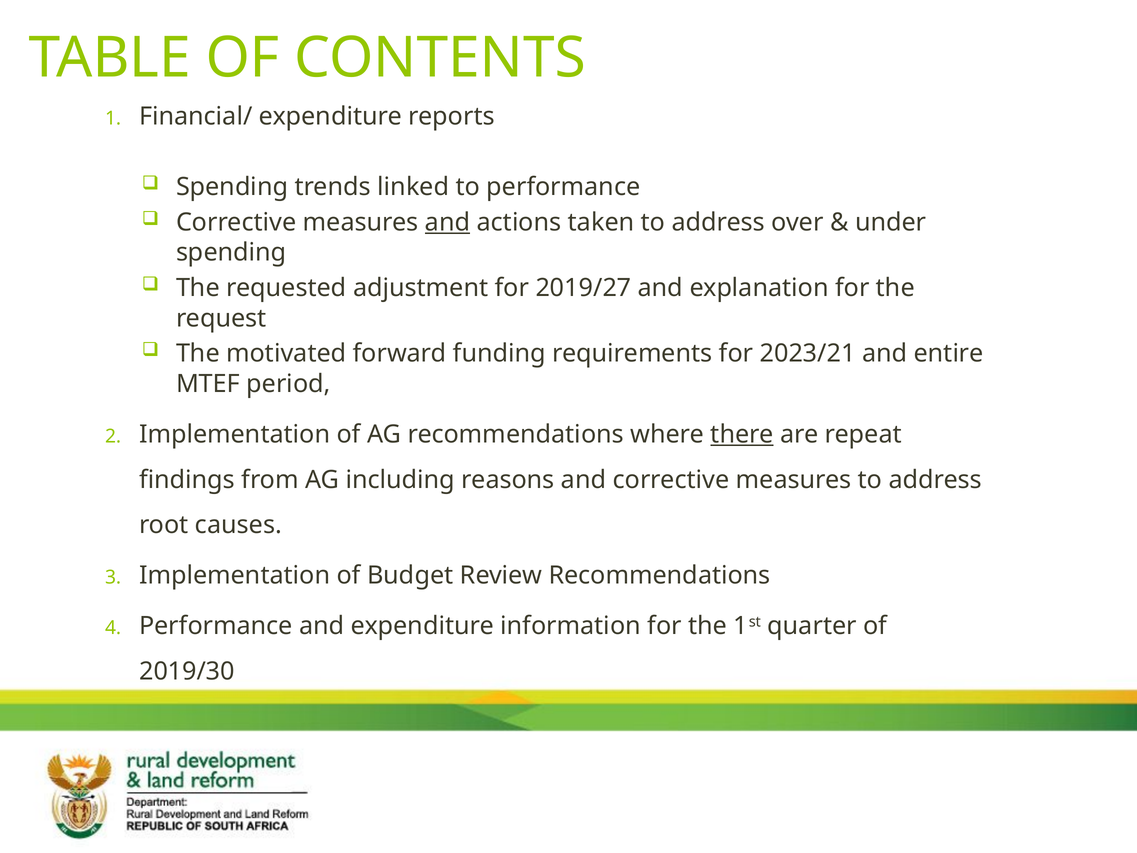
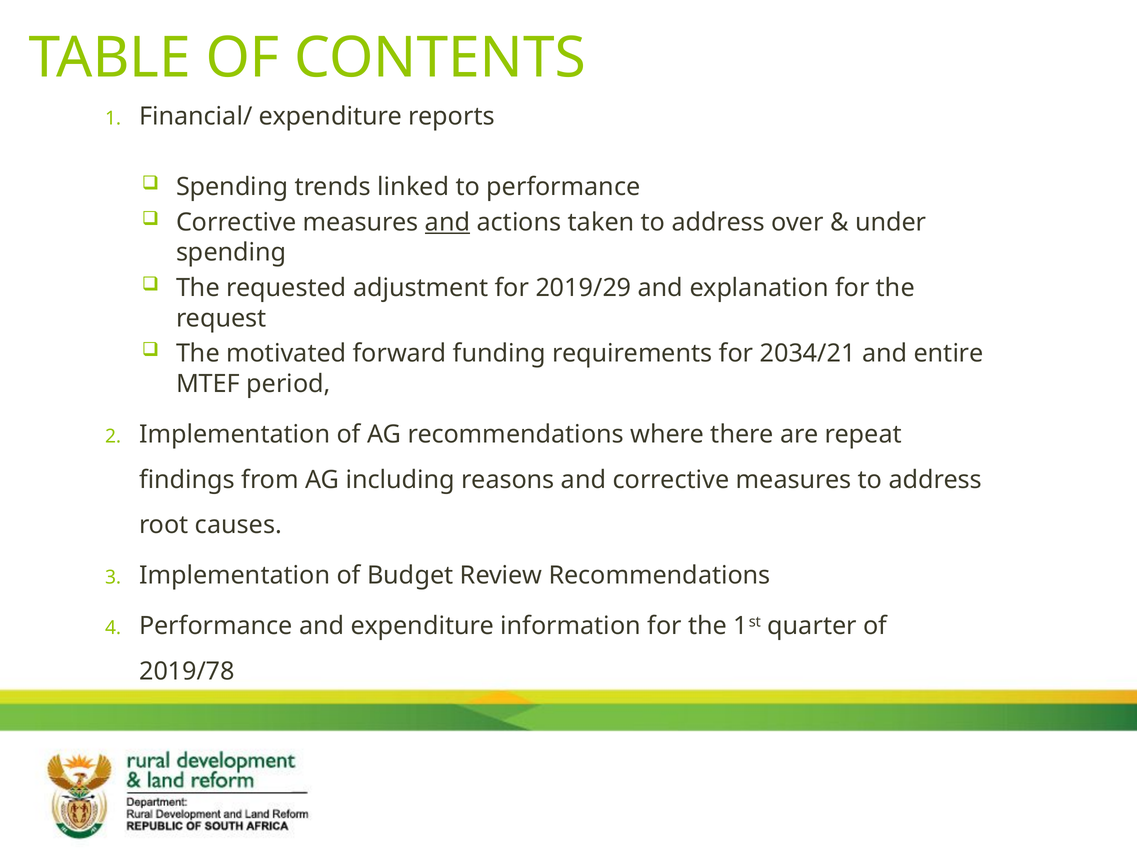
2019/27: 2019/27 -> 2019/29 (583, 288)
2023/21: 2023/21 -> 2034/21 (808, 353)
there underline: present -> none (742, 434)
2019/30: 2019/30 -> 2019/78 (187, 671)
